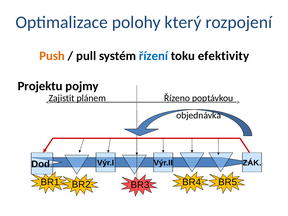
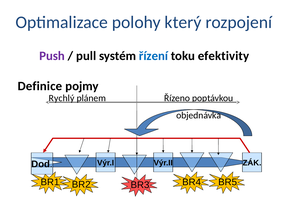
Push colour: orange -> purple (52, 56)
Projektu: Projektu -> Definice (40, 86)
Zajistit: Zajistit -> Rychlý (62, 98)
